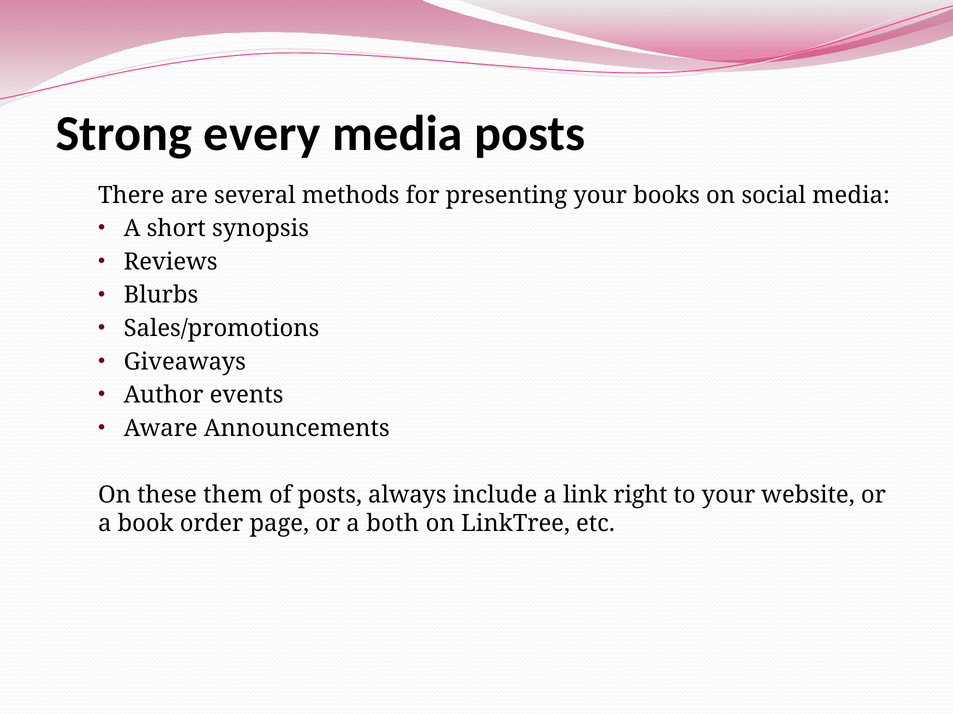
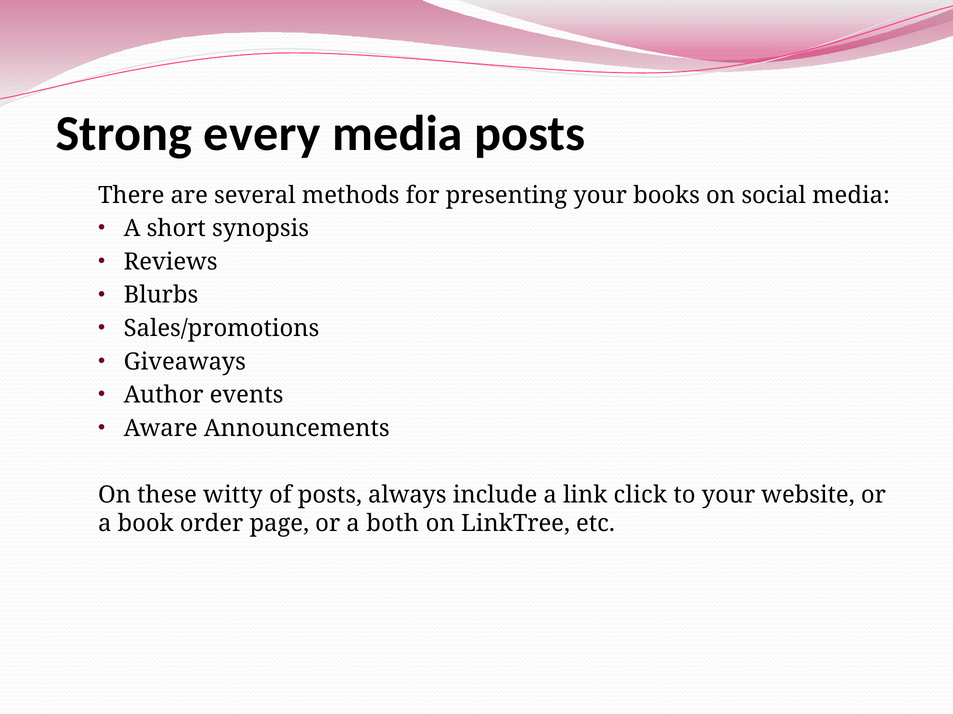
them: them -> witty (233, 496)
right: right -> click (640, 496)
